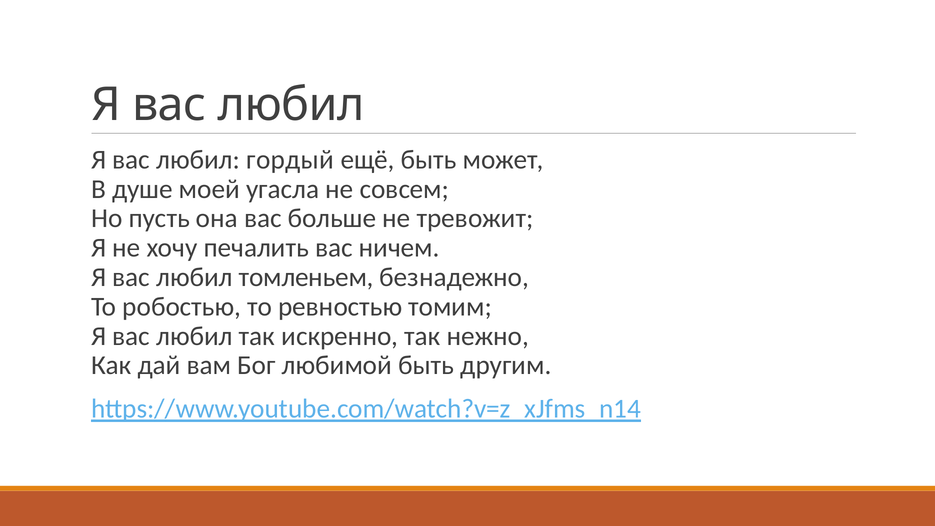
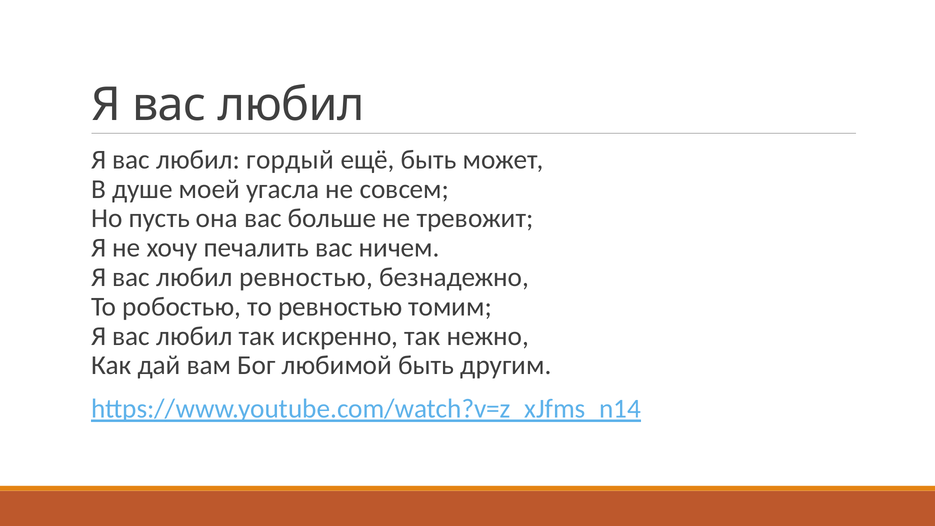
любил томленьем: томленьем -> ревностью (306, 277)
